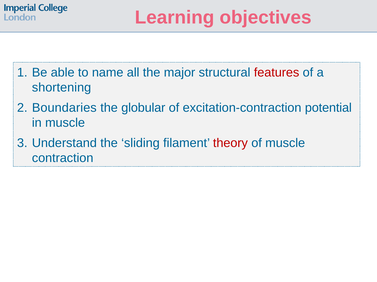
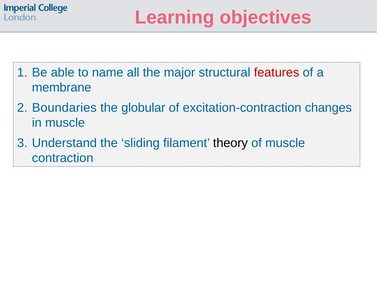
shortening: shortening -> membrane (62, 88)
potential: potential -> changes (328, 108)
theory colour: red -> black (230, 143)
